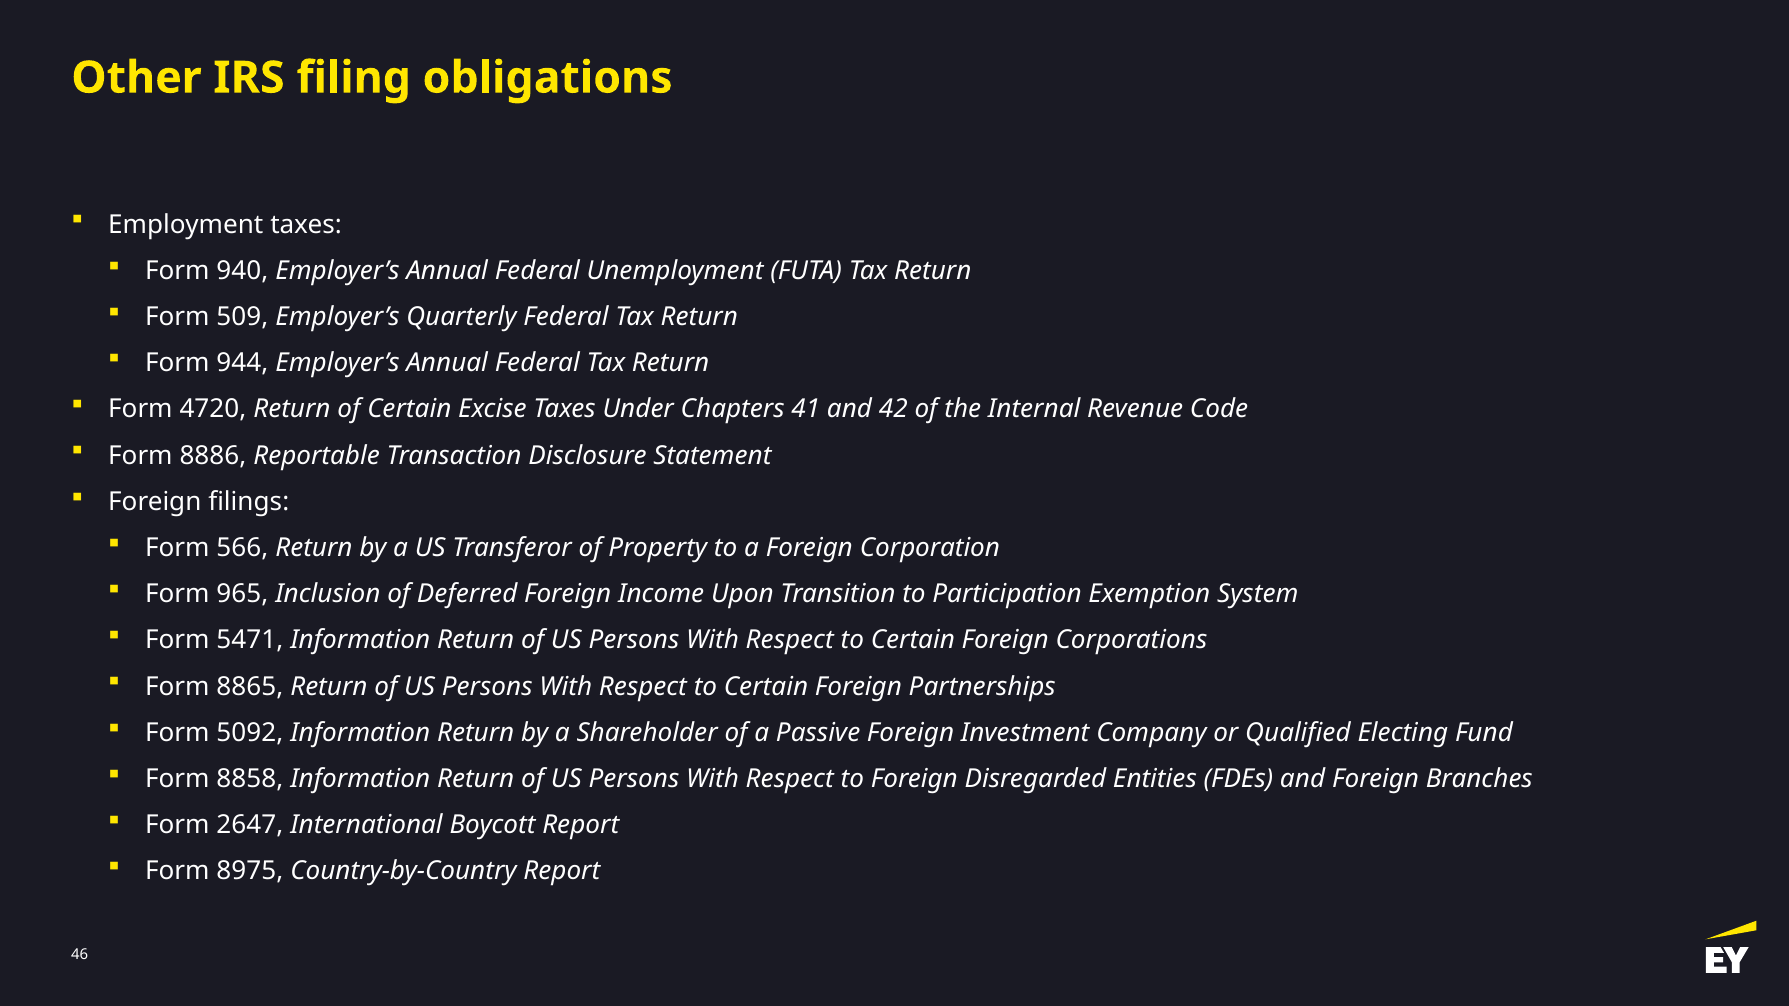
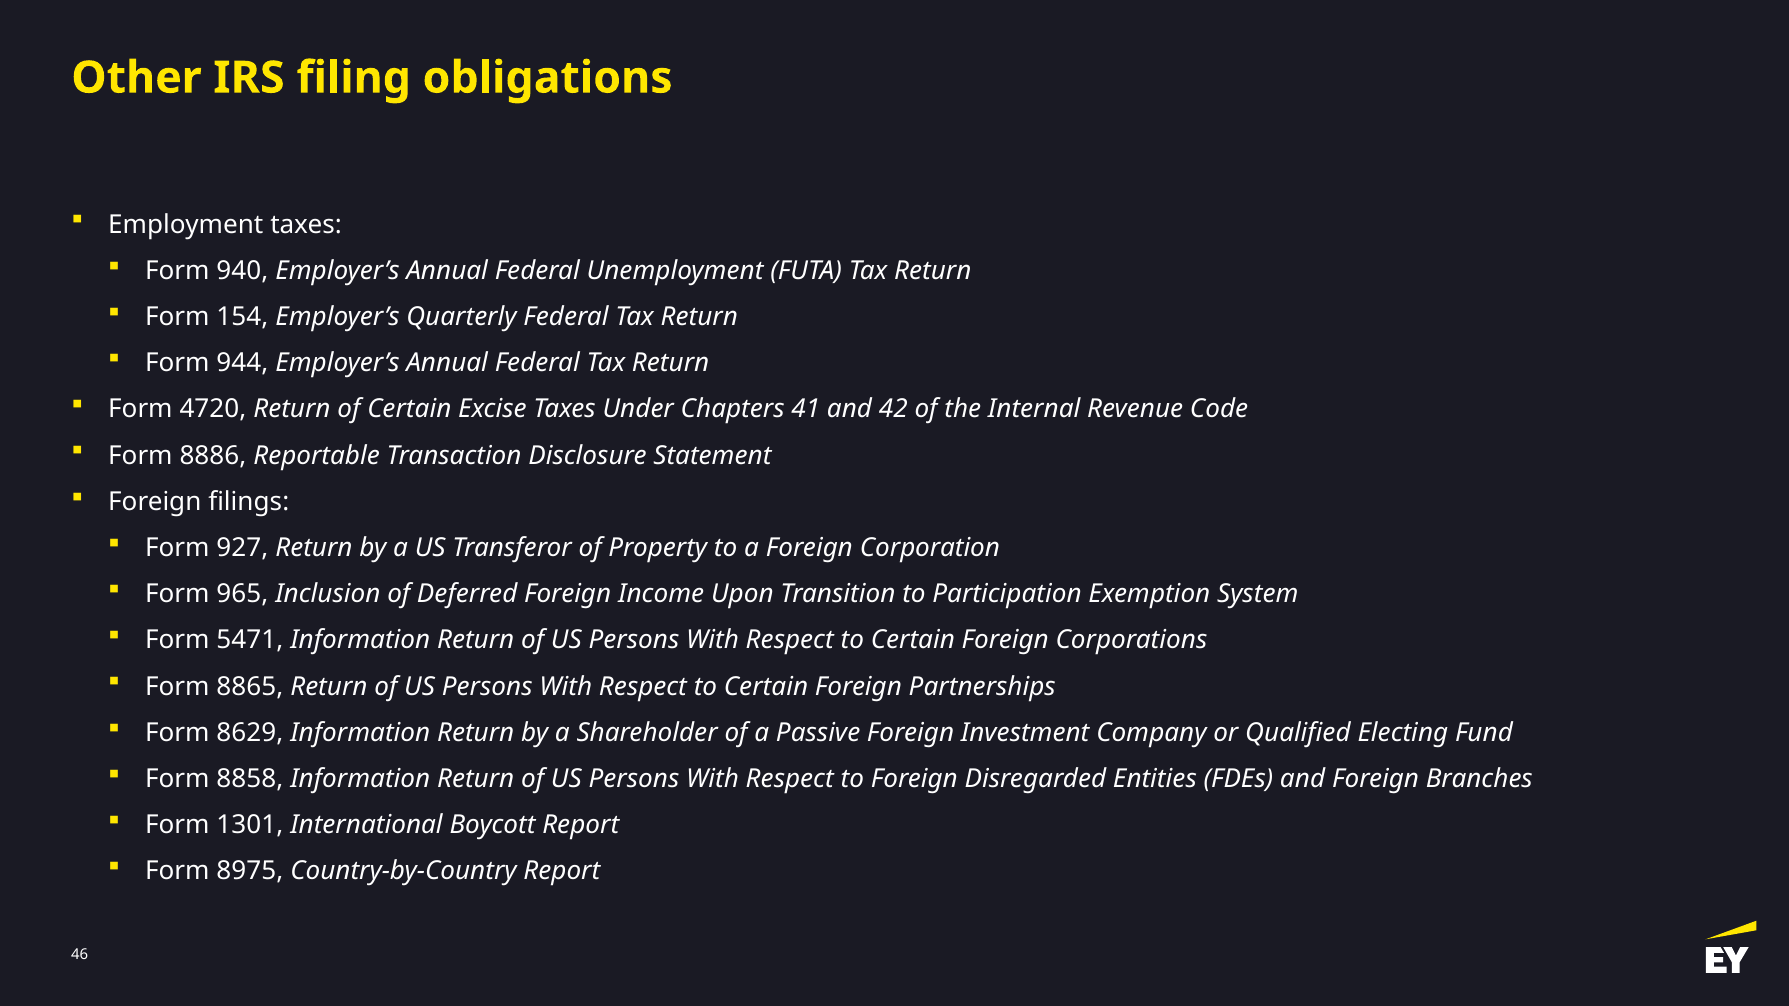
509: 509 -> 154 (242, 317)
566: 566 -> 927 (242, 548)
5092: 5092 -> 8629 (250, 733)
2647: 2647 -> 1301 (250, 825)
